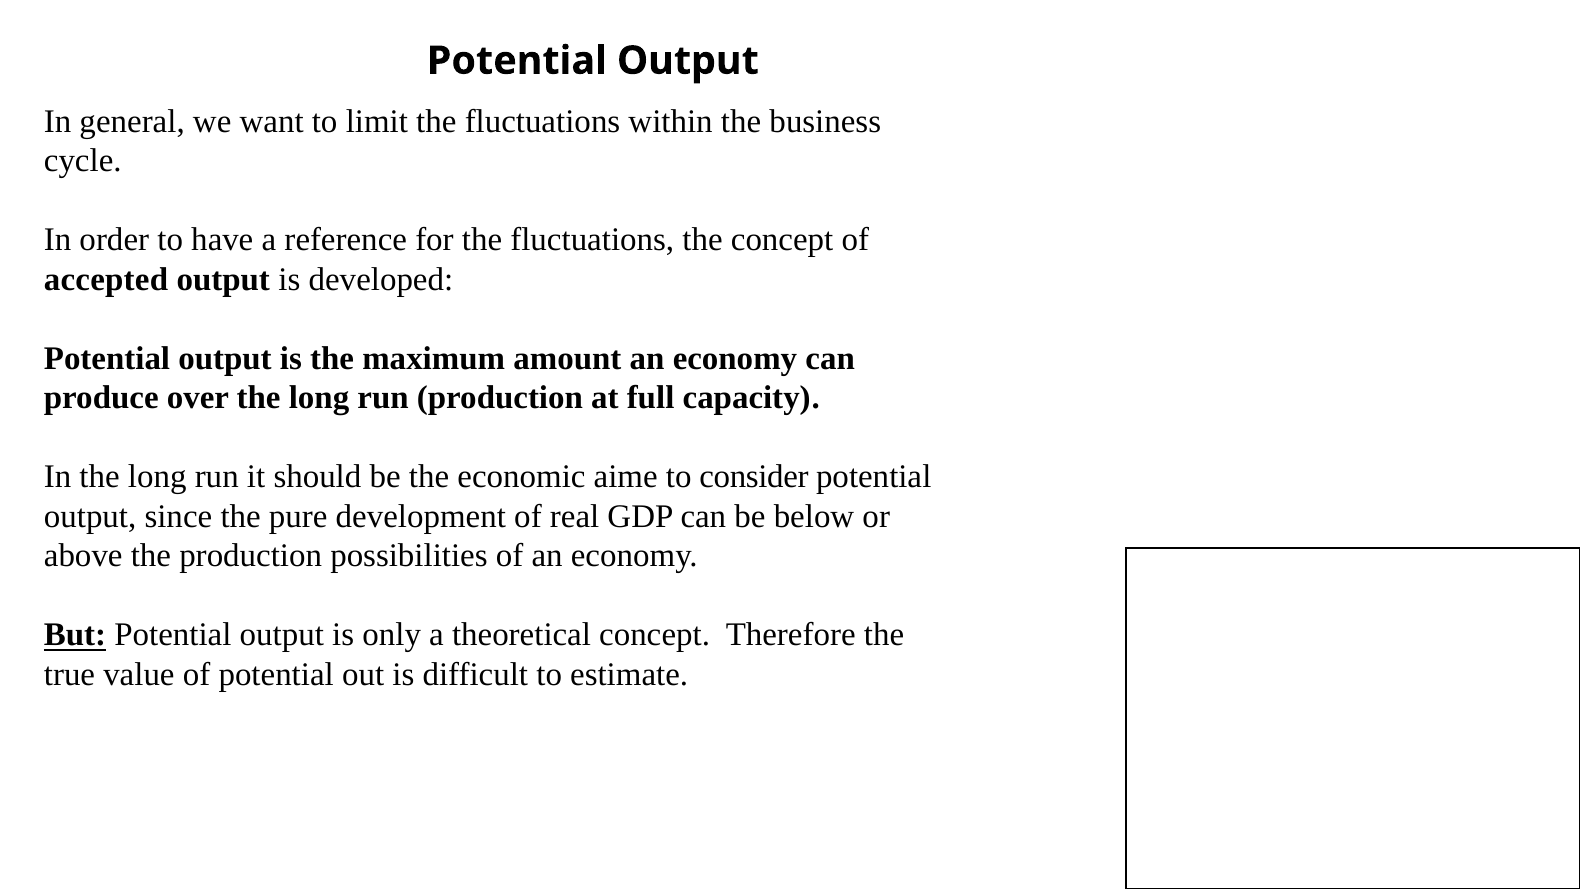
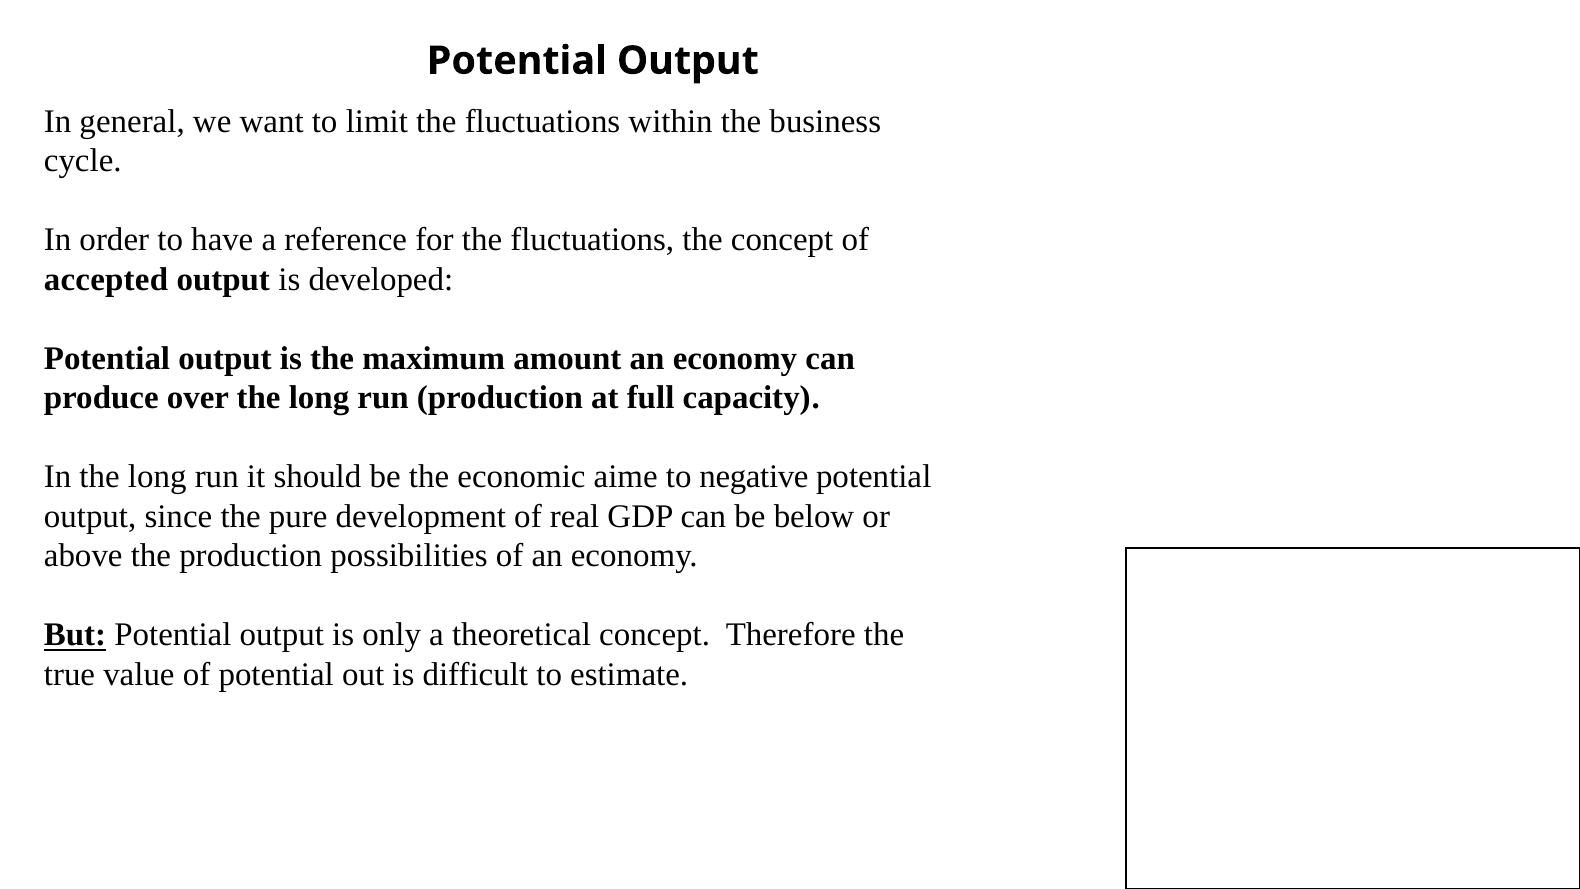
consider: consider -> negative (754, 477)
